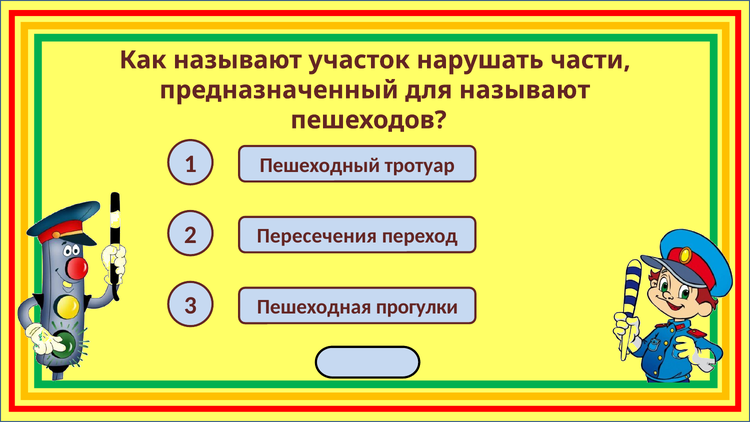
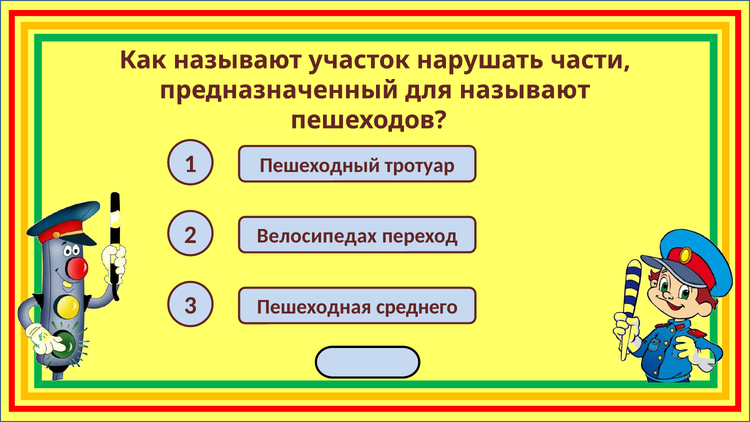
Пересечения: Пересечения -> Велосипедах (317, 236)
прогулки: прогулки -> среднего (417, 307)
